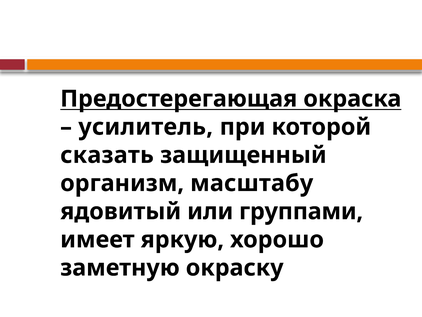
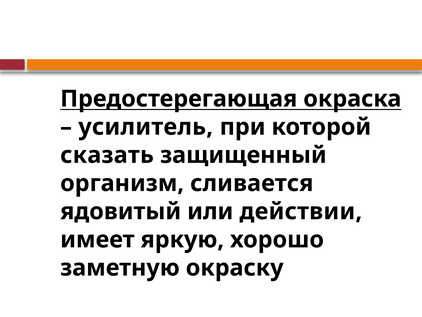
масштабу: масштабу -> сливается (252, 183)
группами: группами -> действии (301, 211)
